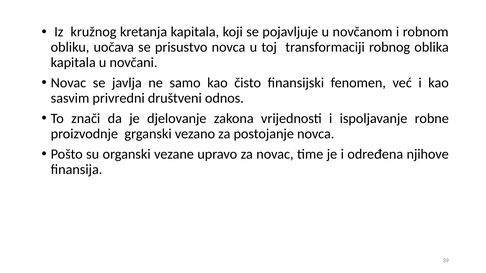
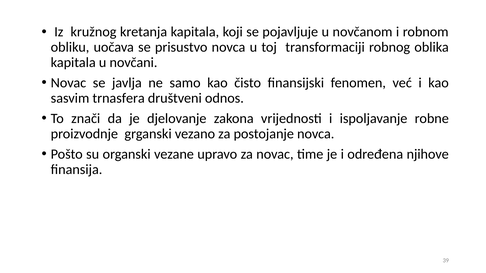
privredni: privredni -> trnasfera (119, 98)
